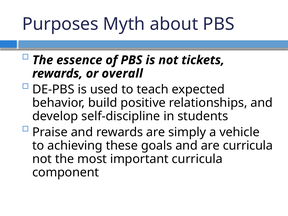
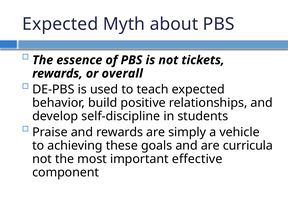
Purposes: Purposes -> Expected (60, 24)
important curricula: curricula -> effective (197, 159)
